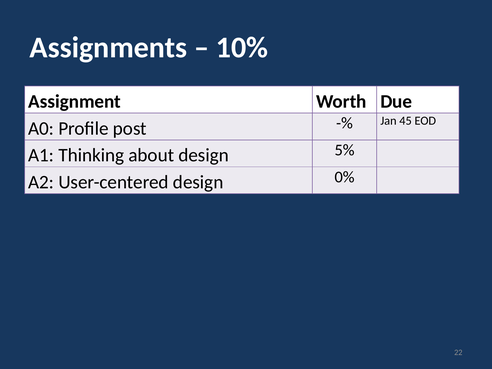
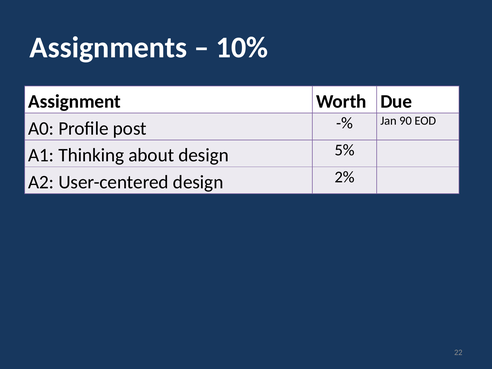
45: 45 -> 90 (406, 121)
0%: 0% -> 2% (345, 177)
